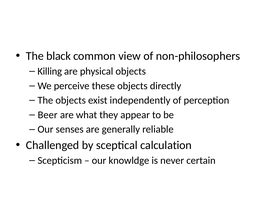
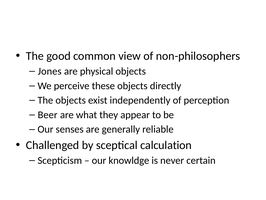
black: black -> good (59, 56)
Killing: Killing -> Jones (50, 71)
